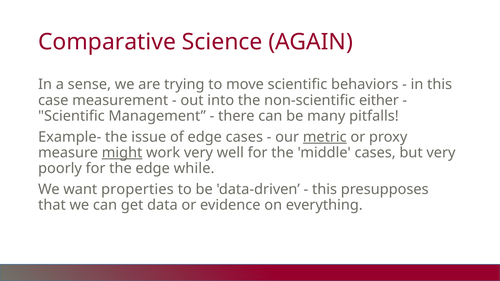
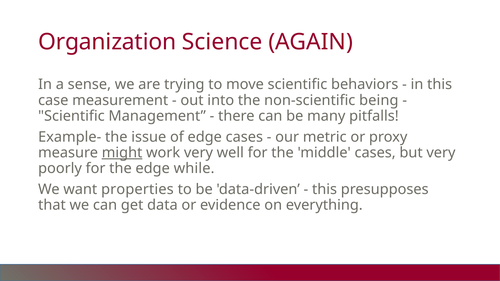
Comparative: Comparative -> Organization (107, 42)
either: either -> being (379, 100)
metric underline: present -> none (325, 137)
